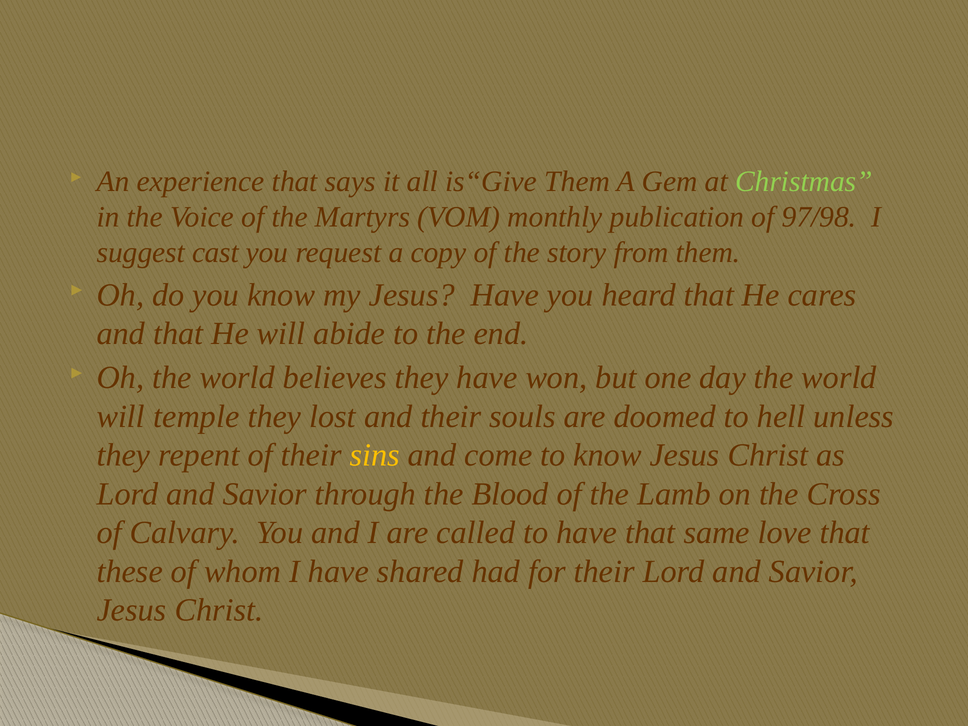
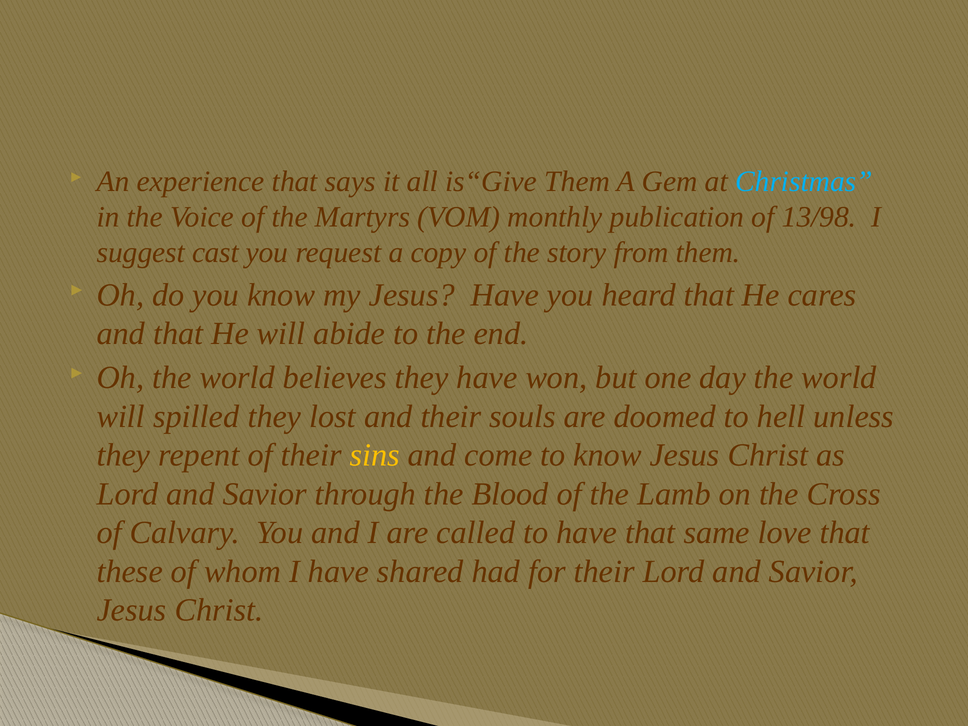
Christmas colour: light green -> light blue (804, 181)
97/98: 97/98 -> 13/98 (819, 217)
temple: temple -> spilled (196, 417)
